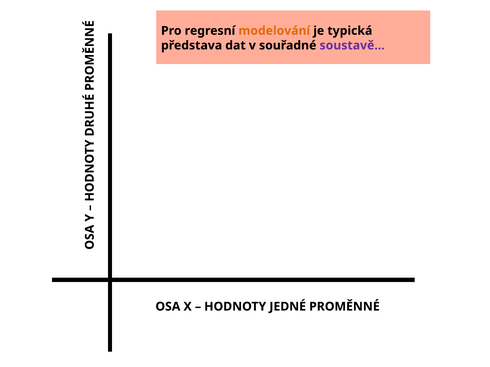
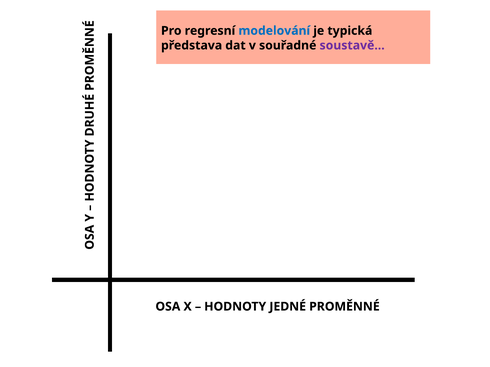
modelování colour: orange -> blue (274, 31)
